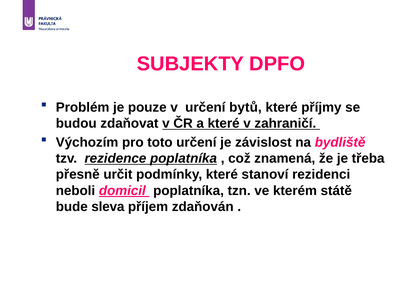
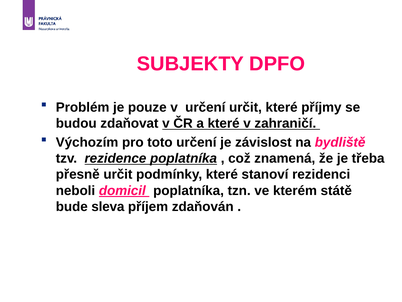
určení bytů: bytů -> určit (246, 107)
